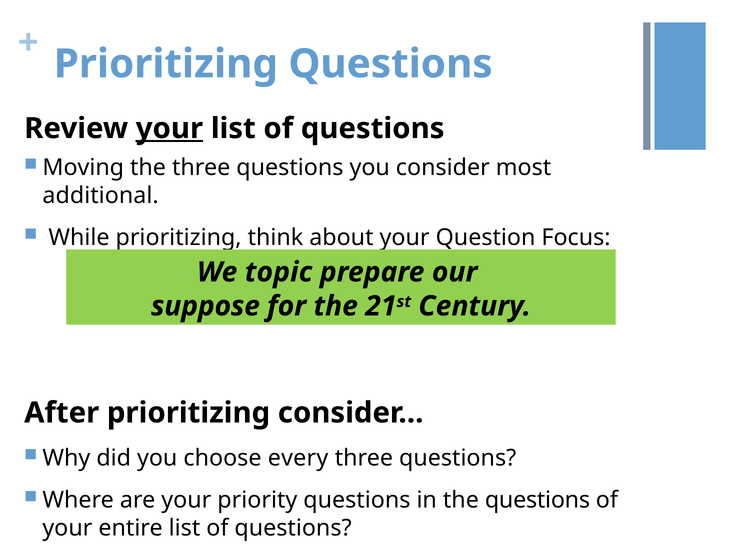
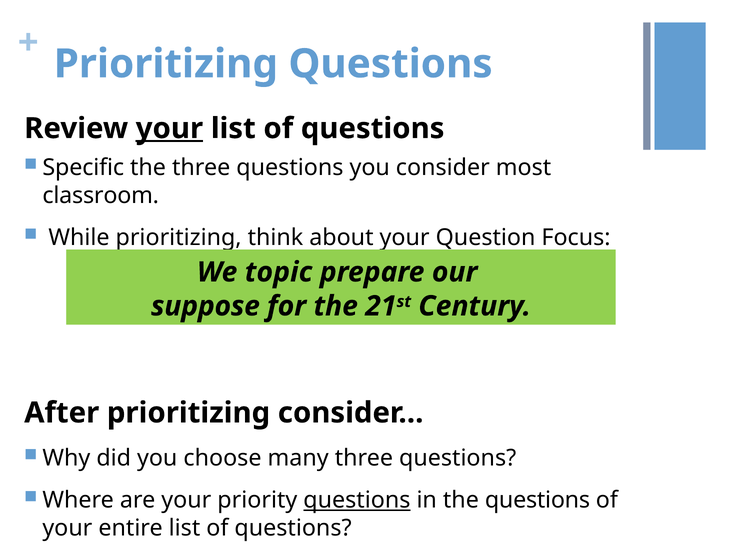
Moving: Moving -> Specific (83, 168)
additional: additional -> classroom (101, 196)
every: every -> many (298, 459)
questions underline: none -> present (357, 501)
